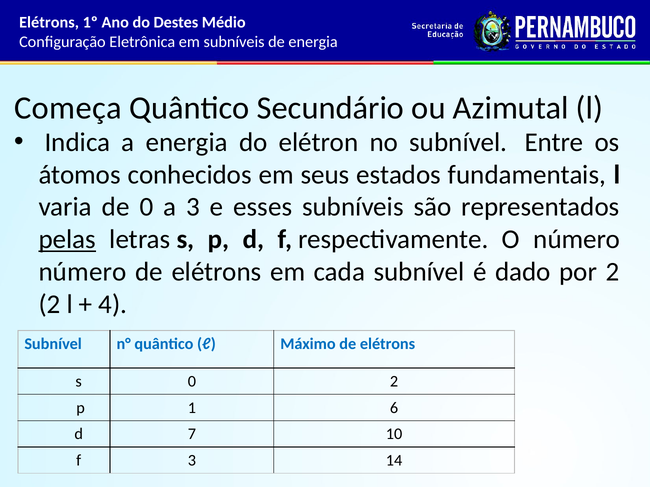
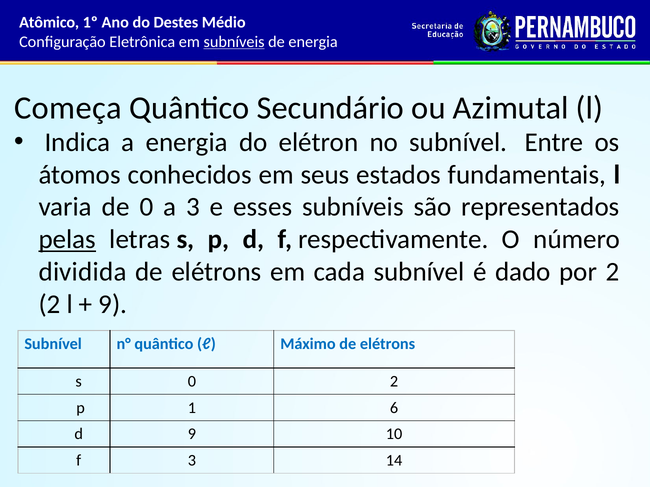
Elétrons: Elétrons -> Atômico (49, 22)
subníveis underline: none -> present (234, 42)
número: número -> dividida (83, 272)
4: 4 -> 9 (113, 305)
d 7: 7 -> 9 (192, 434)
